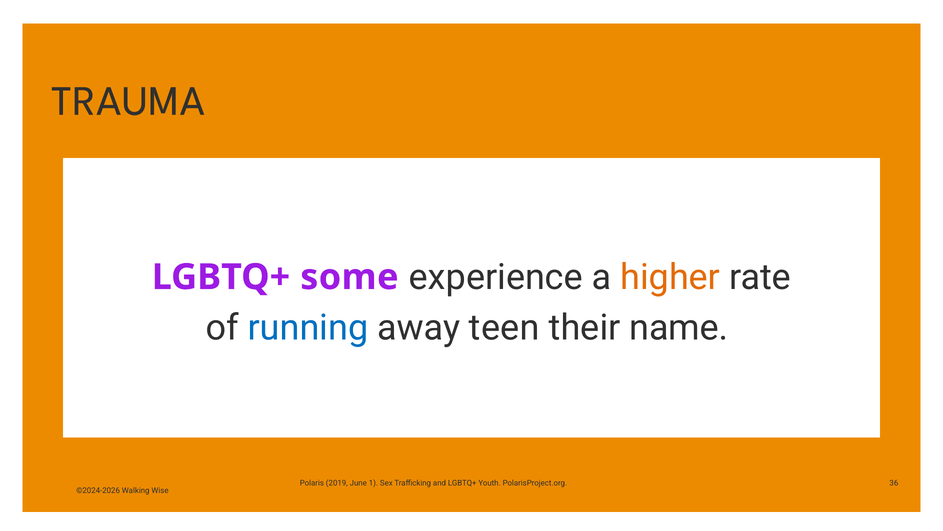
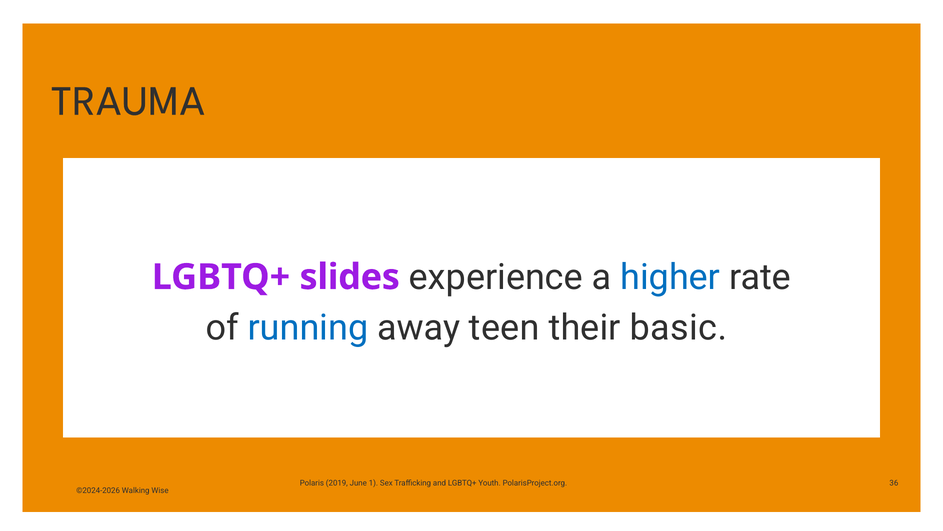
some: some -> slides (350, 277)
higher colour: orange -> blue (670, 277)
name: name -> basic (678, 327)
